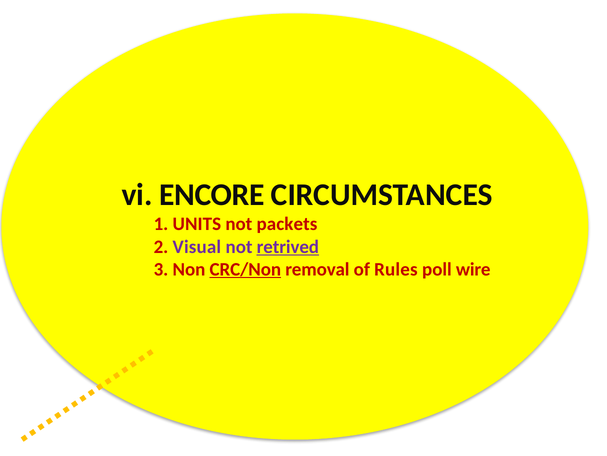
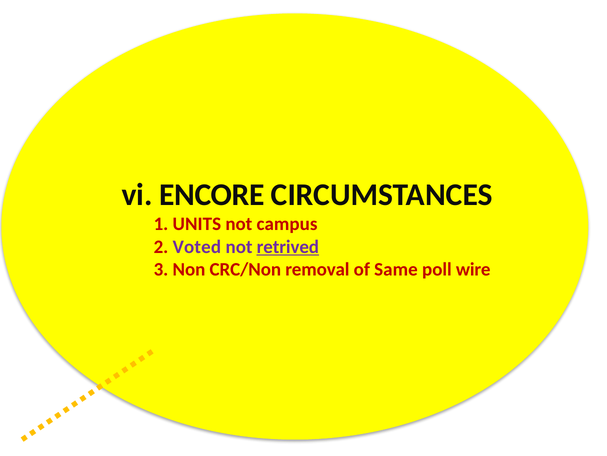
packets: packets -> campus (287, 224)
Visual: Visual -> Voted (197, 246)
CRC/Non underline: present -> none (245, 269)
Rules: Rules -> Same (396, 269)
